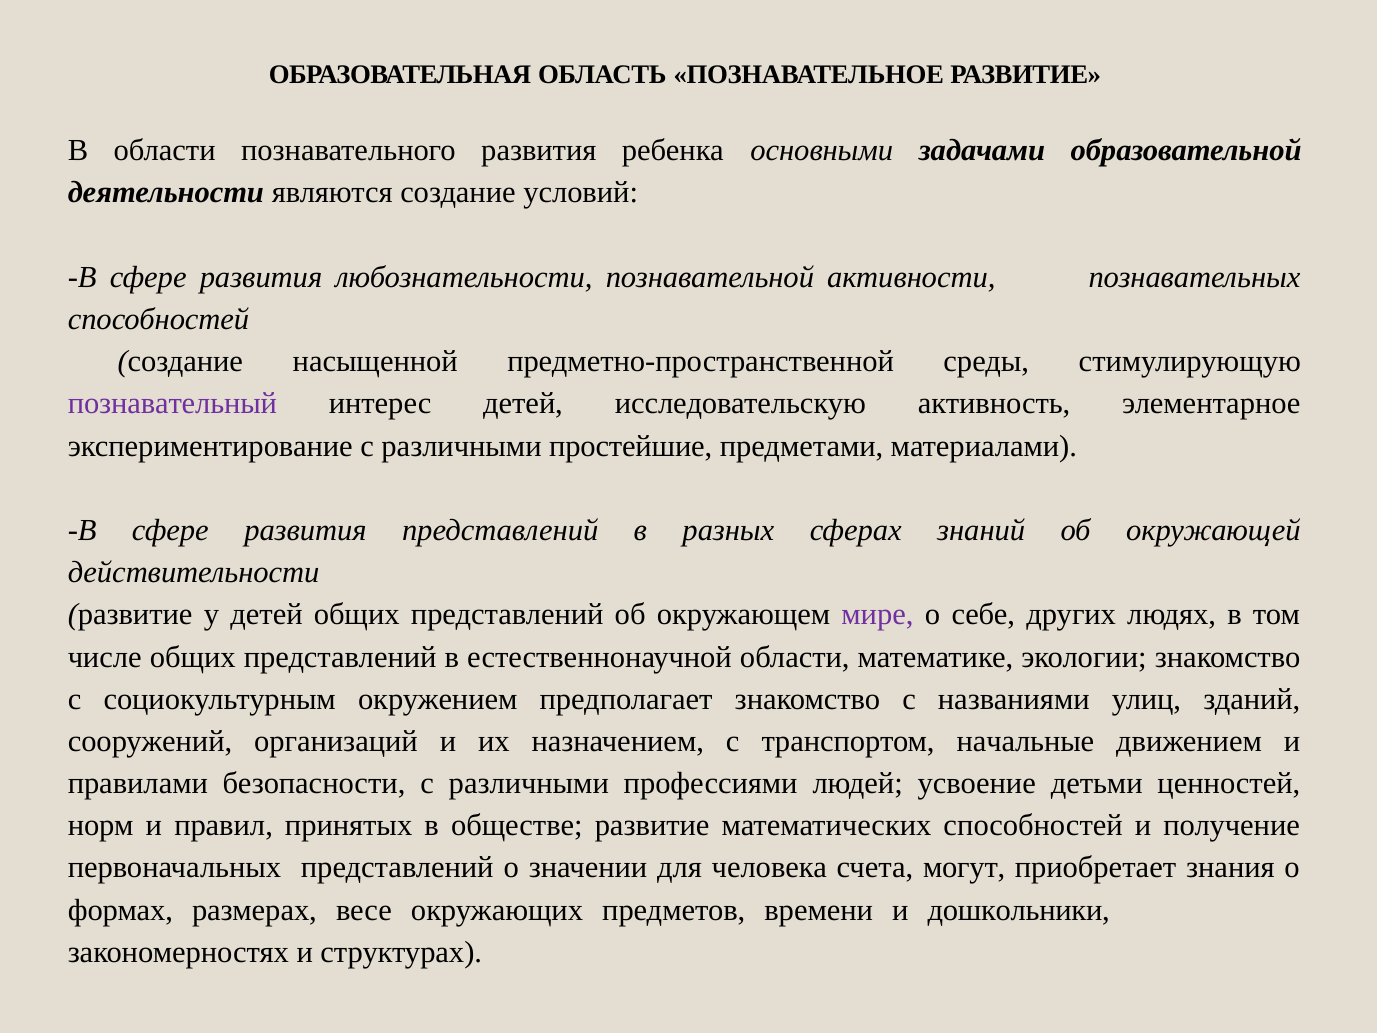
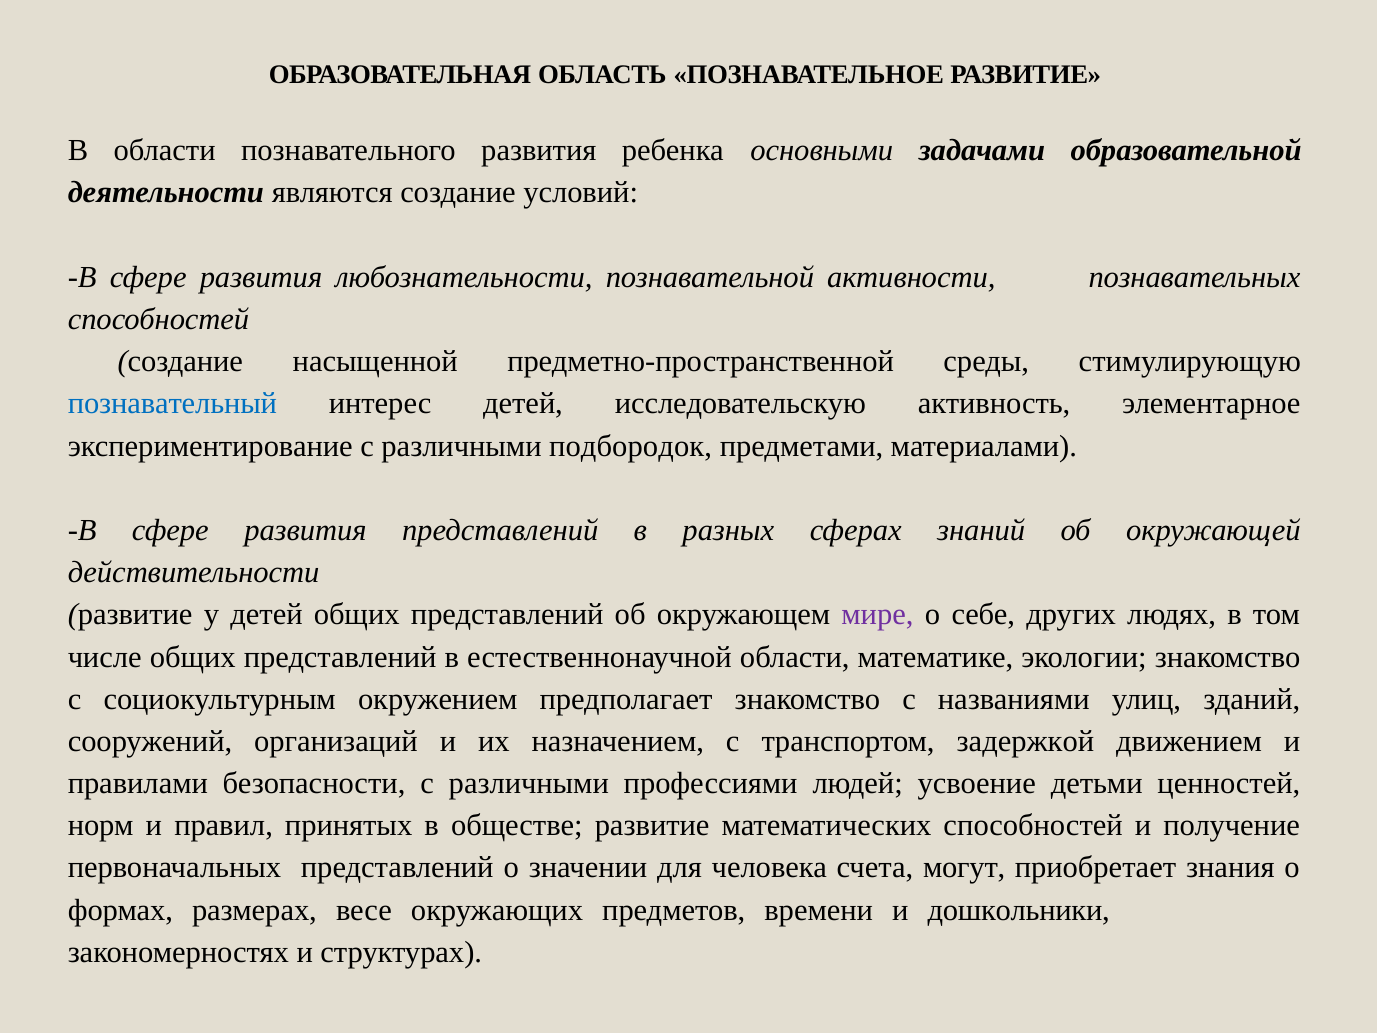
познавательный colour: purple -> blue (172, 404)
простейшие: простейшие -> подбородок (631, 446)
начальные: начальные -> задержкой (1025, 741)
